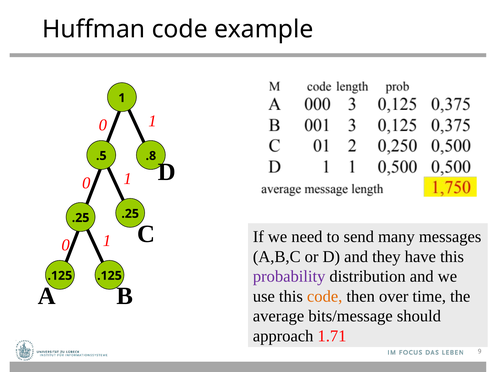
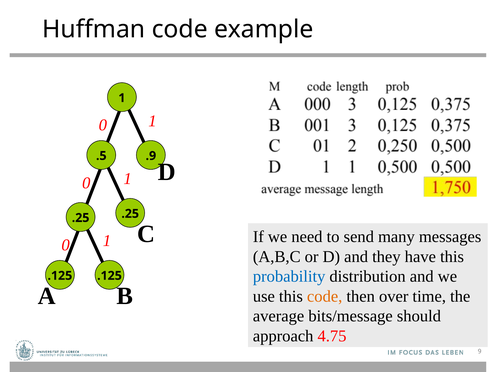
.8: .8 -> .9 (151, 156)
probability colour: purple -> blue (289, 276)
1.71: 1.71 -> 4.75 (332, 336)
